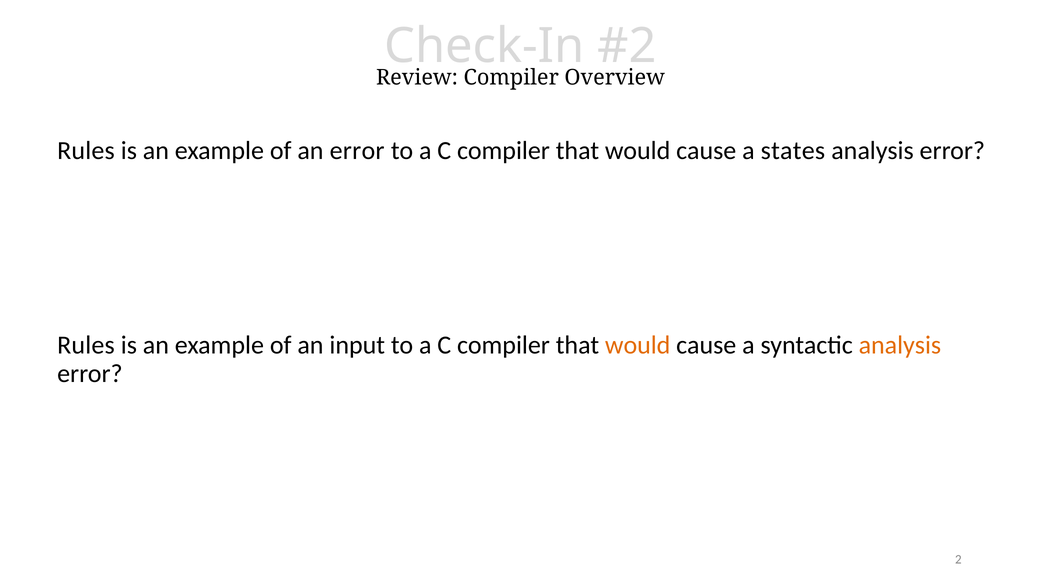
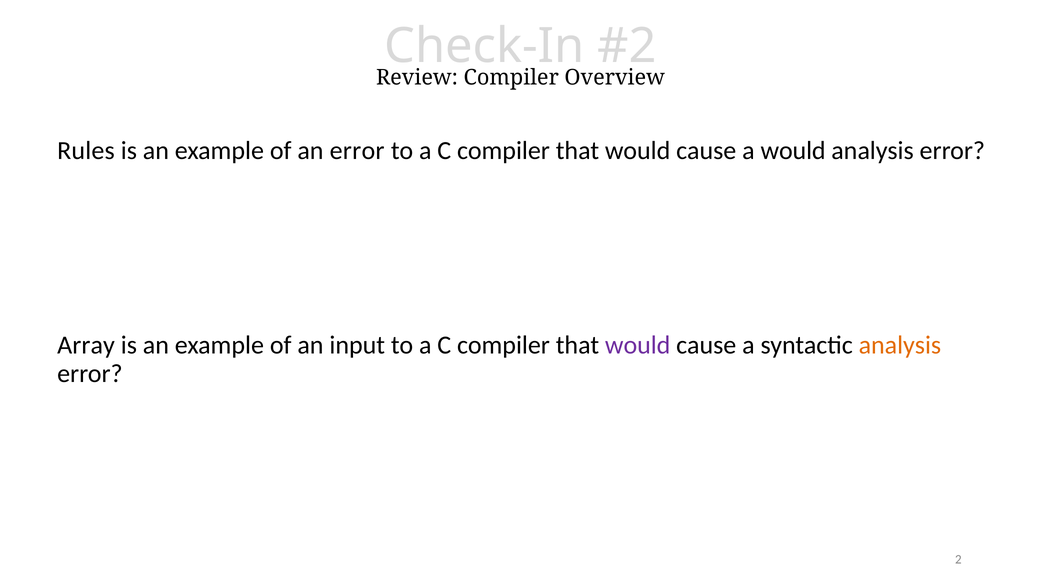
a states: states -> would (793, 150)
Rules: Rules -> Array (86, 345)
would colour: orange -> purple (638, 345)
